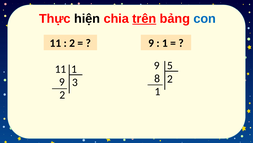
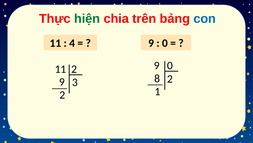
hiện colour: black -> green (87, 19)
trên underline: present -> none (144, 19)
2: 2 -> 4 (72, 43)
1: 1 -> 0 (165, 43)
9 5: 5 -> 0 (170, 65)
11 1: 1 -> 2 (74, 69)
